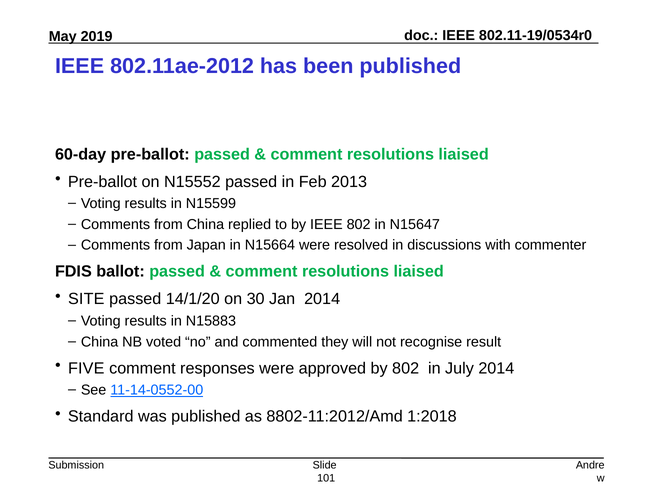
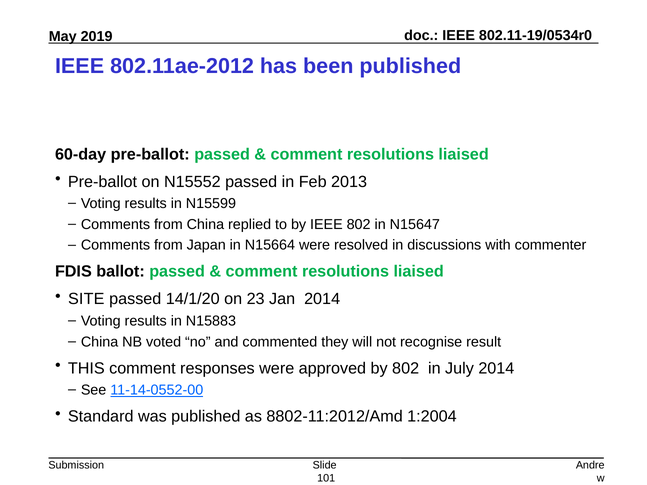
30: 30 -> 23 (256, 299)
FIVE: FIVE -> THIS (86, 368)
1:2018: 1:2018 -> 1:2004 (432, 417)
